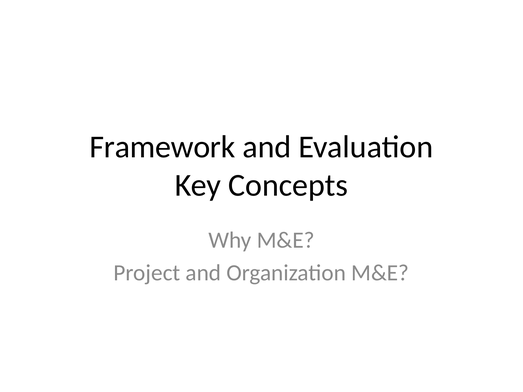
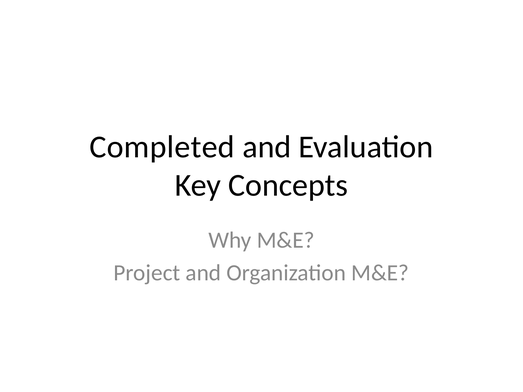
Framework: Framework -> Completed (162, 147)
